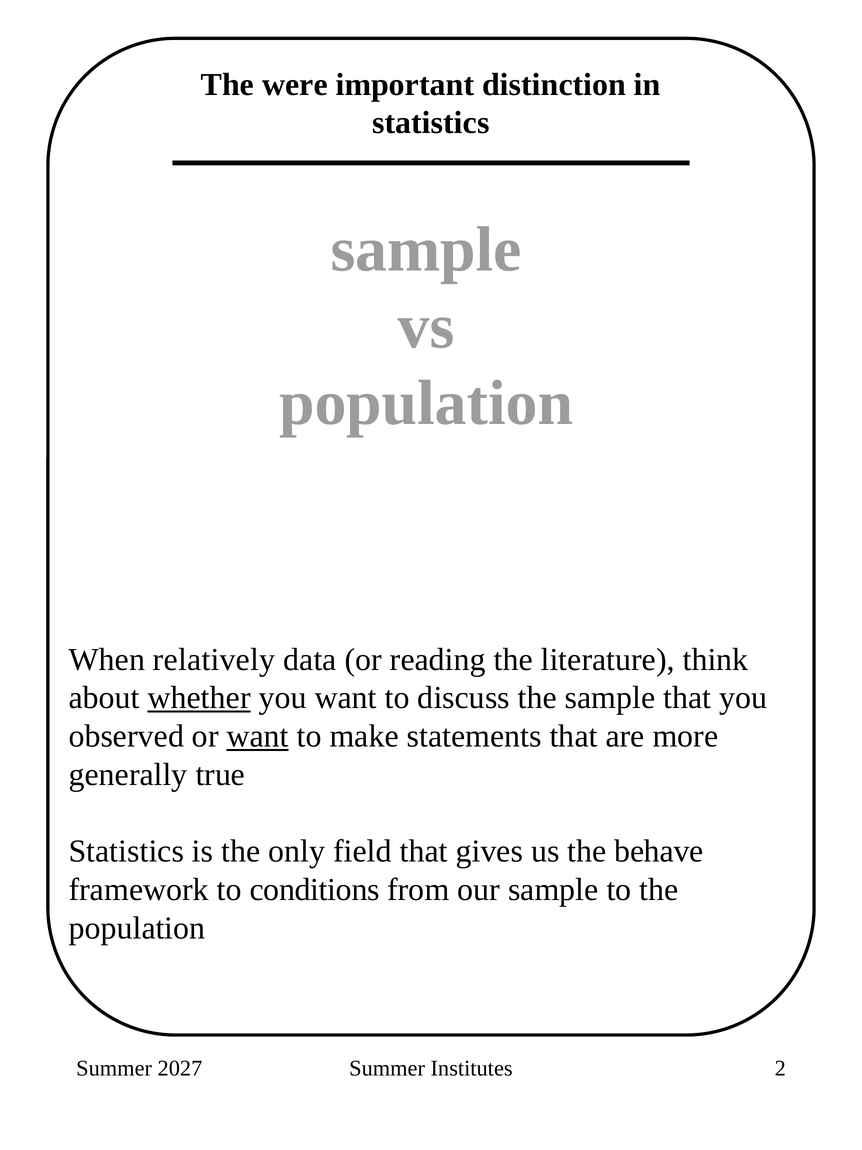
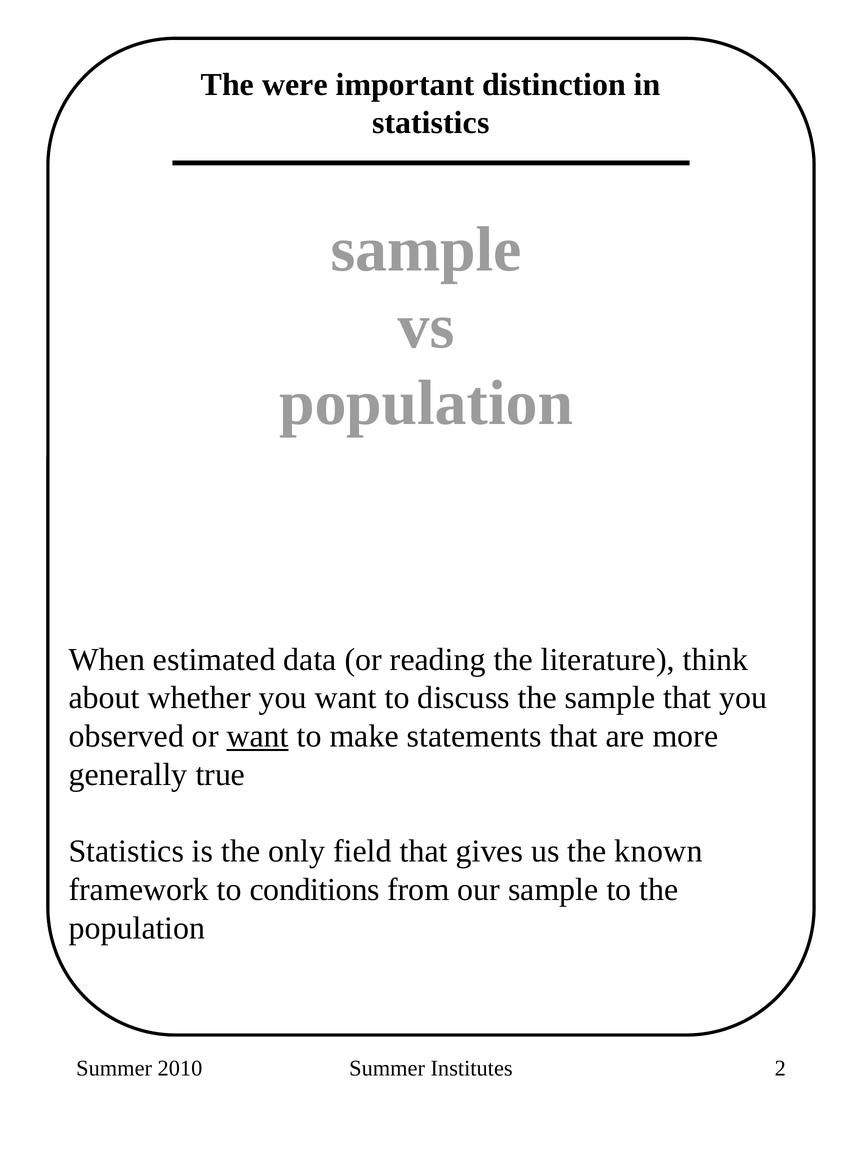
relatively: relatively -> estimated (214, 659)
whether underline: present -> none (199, 697)
behave: behave -> known (659, 851)
2027: 2027 -> 2010 (180, 1068)
